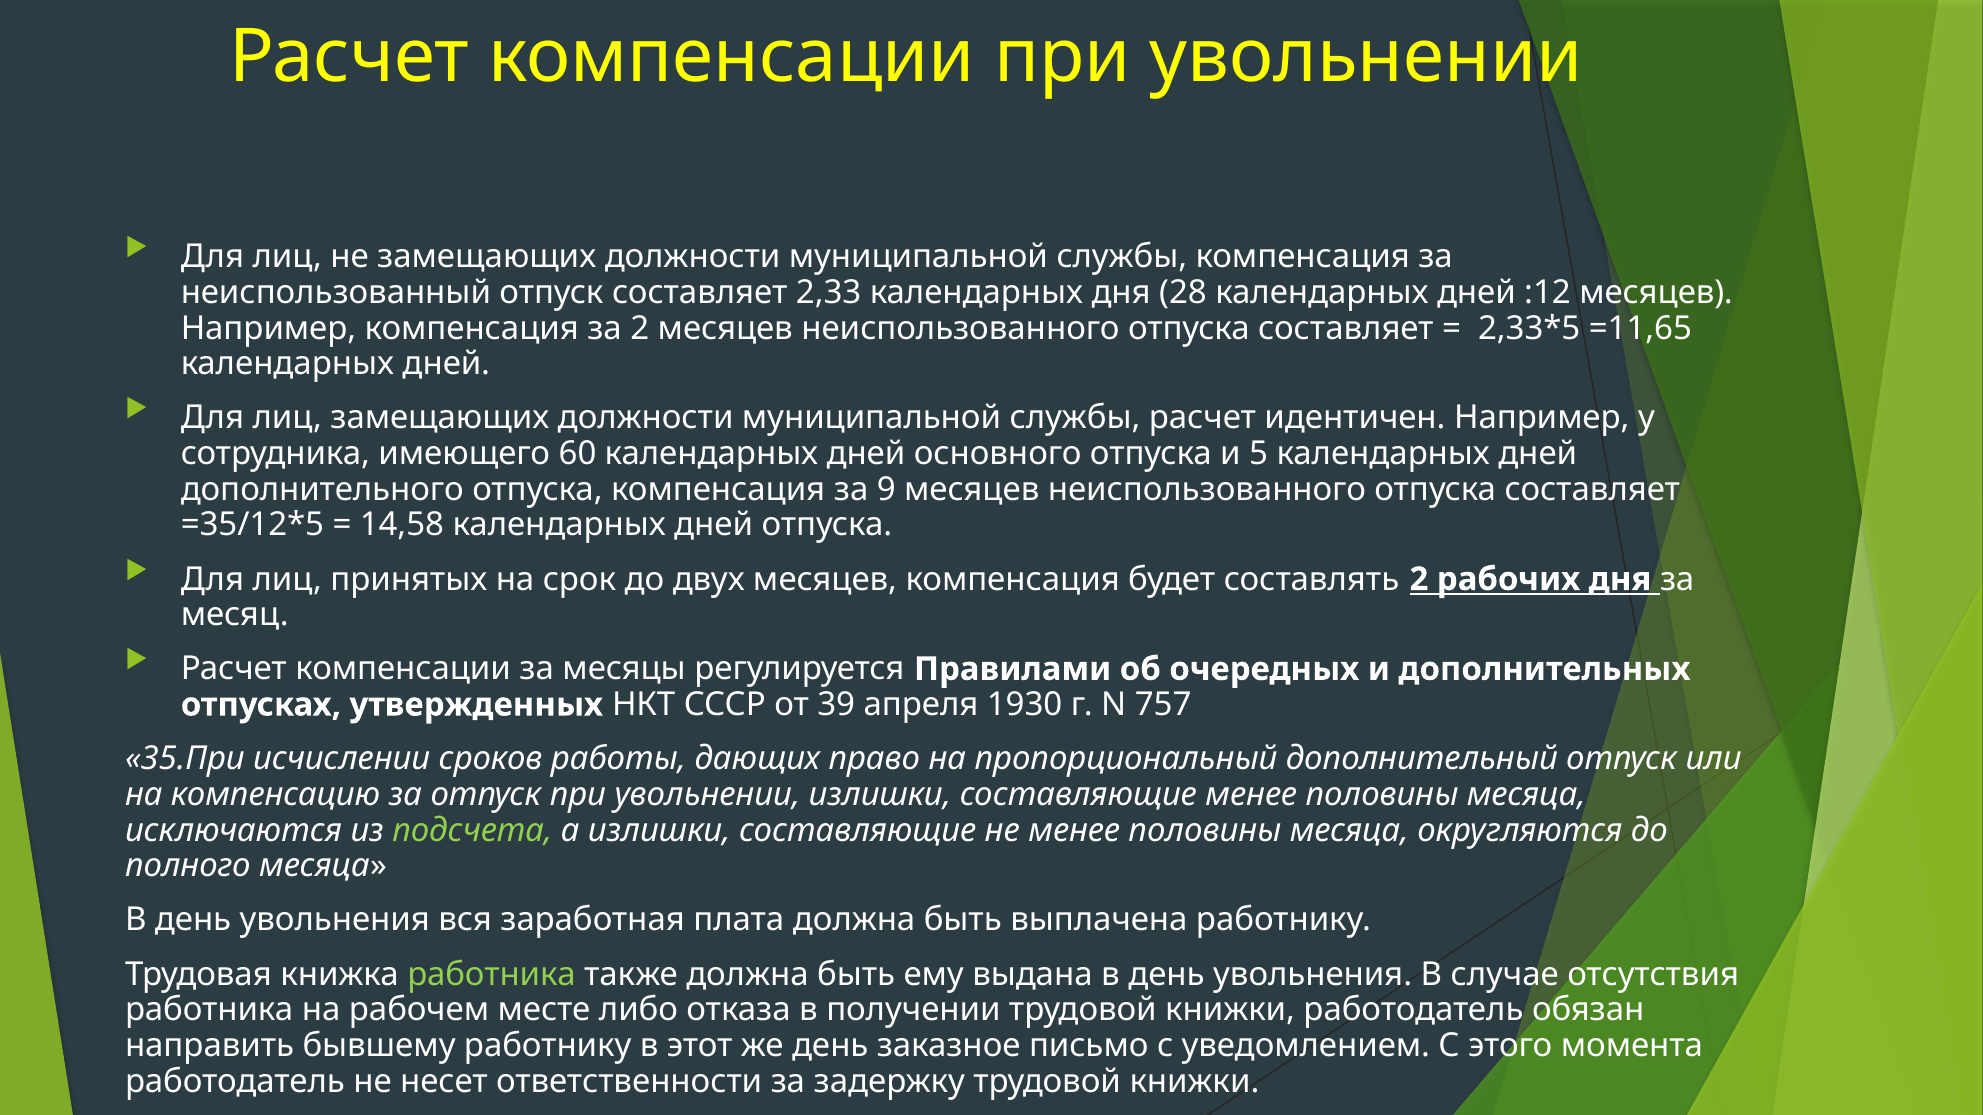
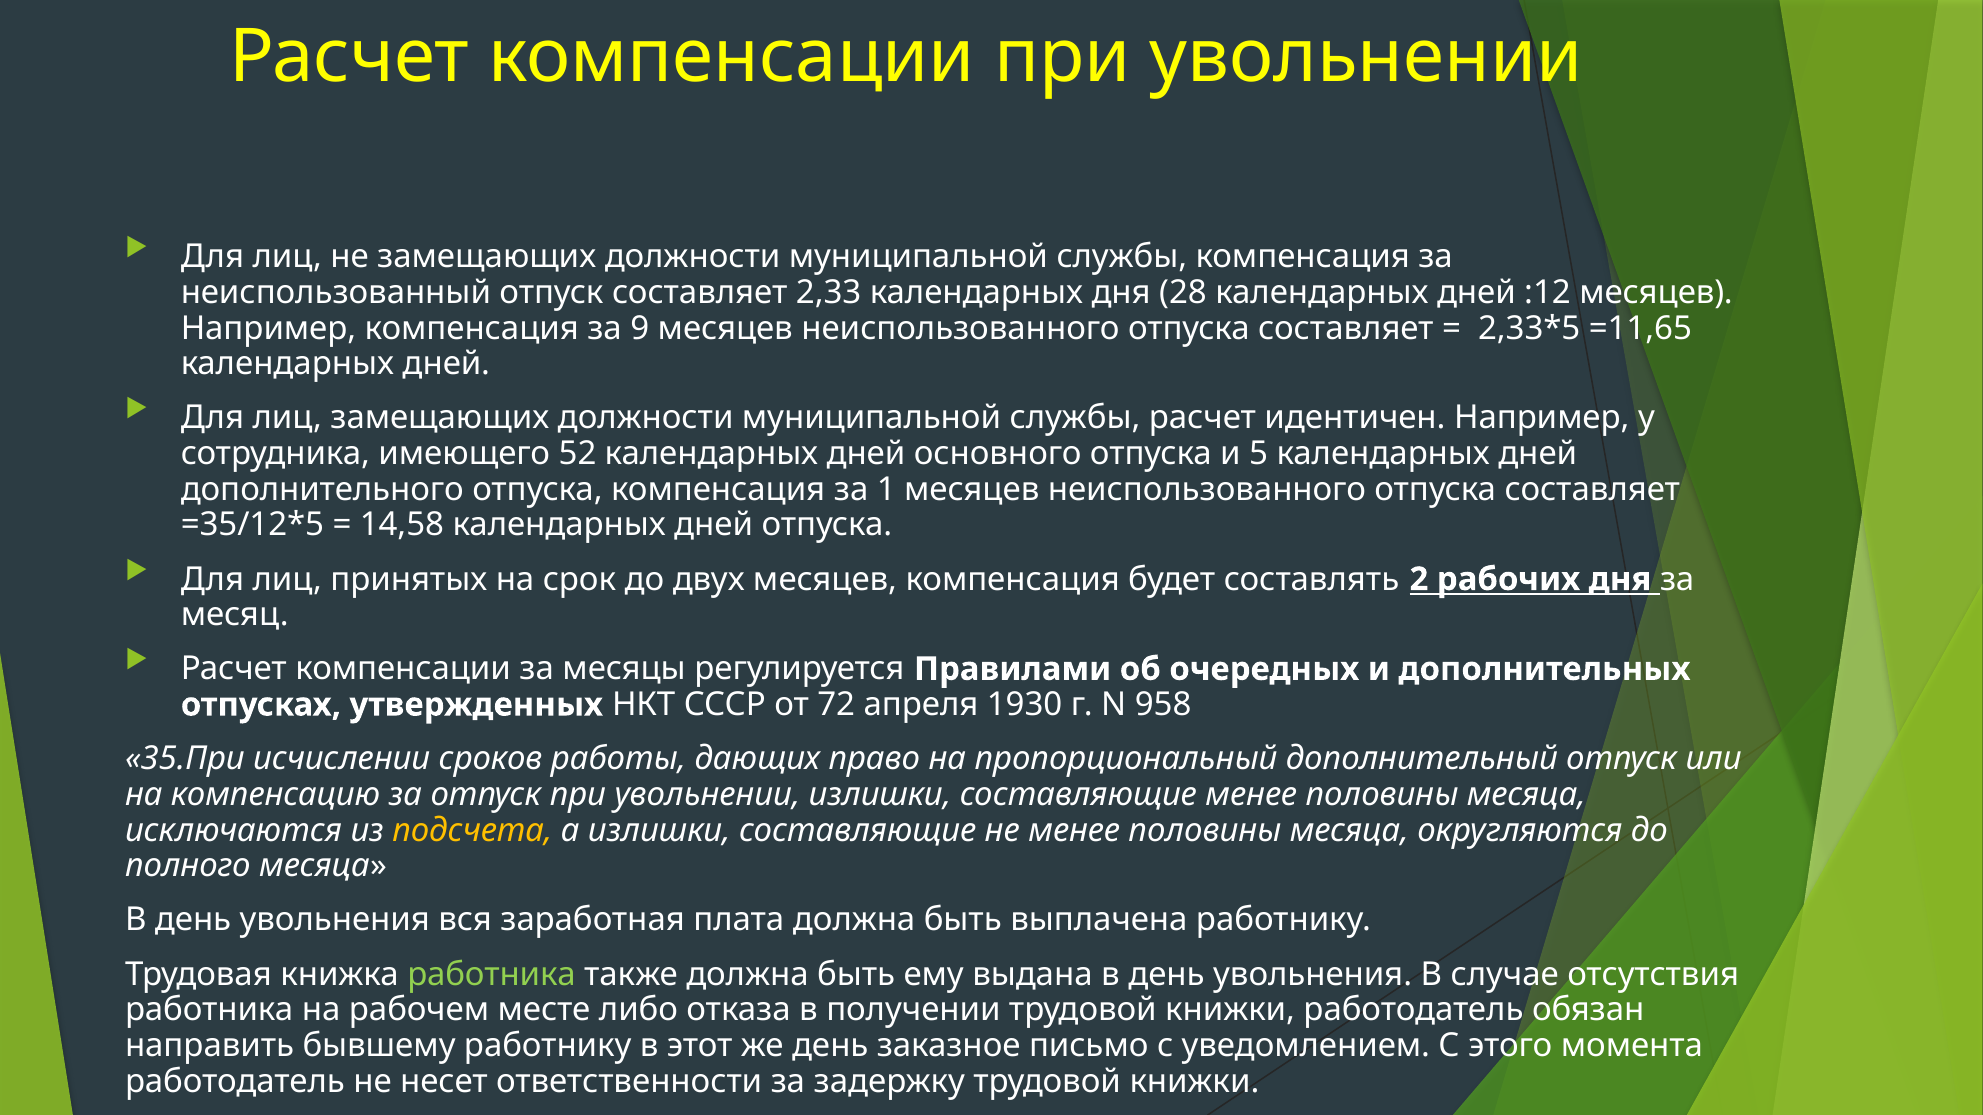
за 2: 2 -> 9 (640, 328)
60: 60 -> 52 (578, 454)
9: 9 -> 1 (886, 490)
39: 39 -> 72 (836, 705)
757: 757 -> 958 (1163, 705)
подсчета colour: light green -> yellow (472, 831)
